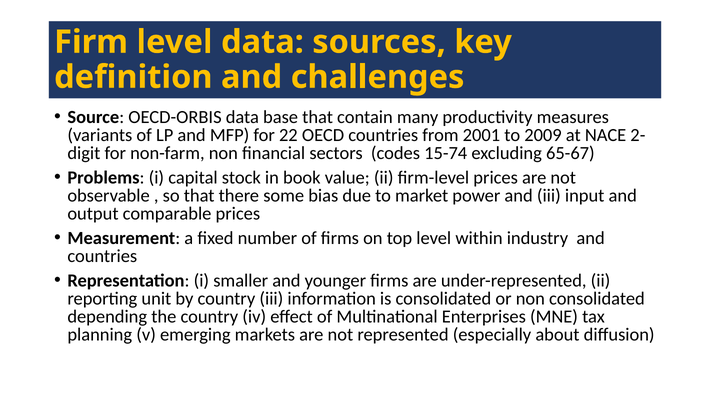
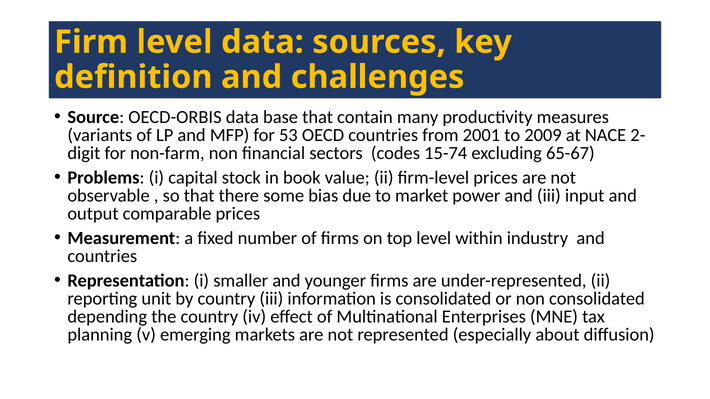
22: 22 -> 53 (288, 135)
